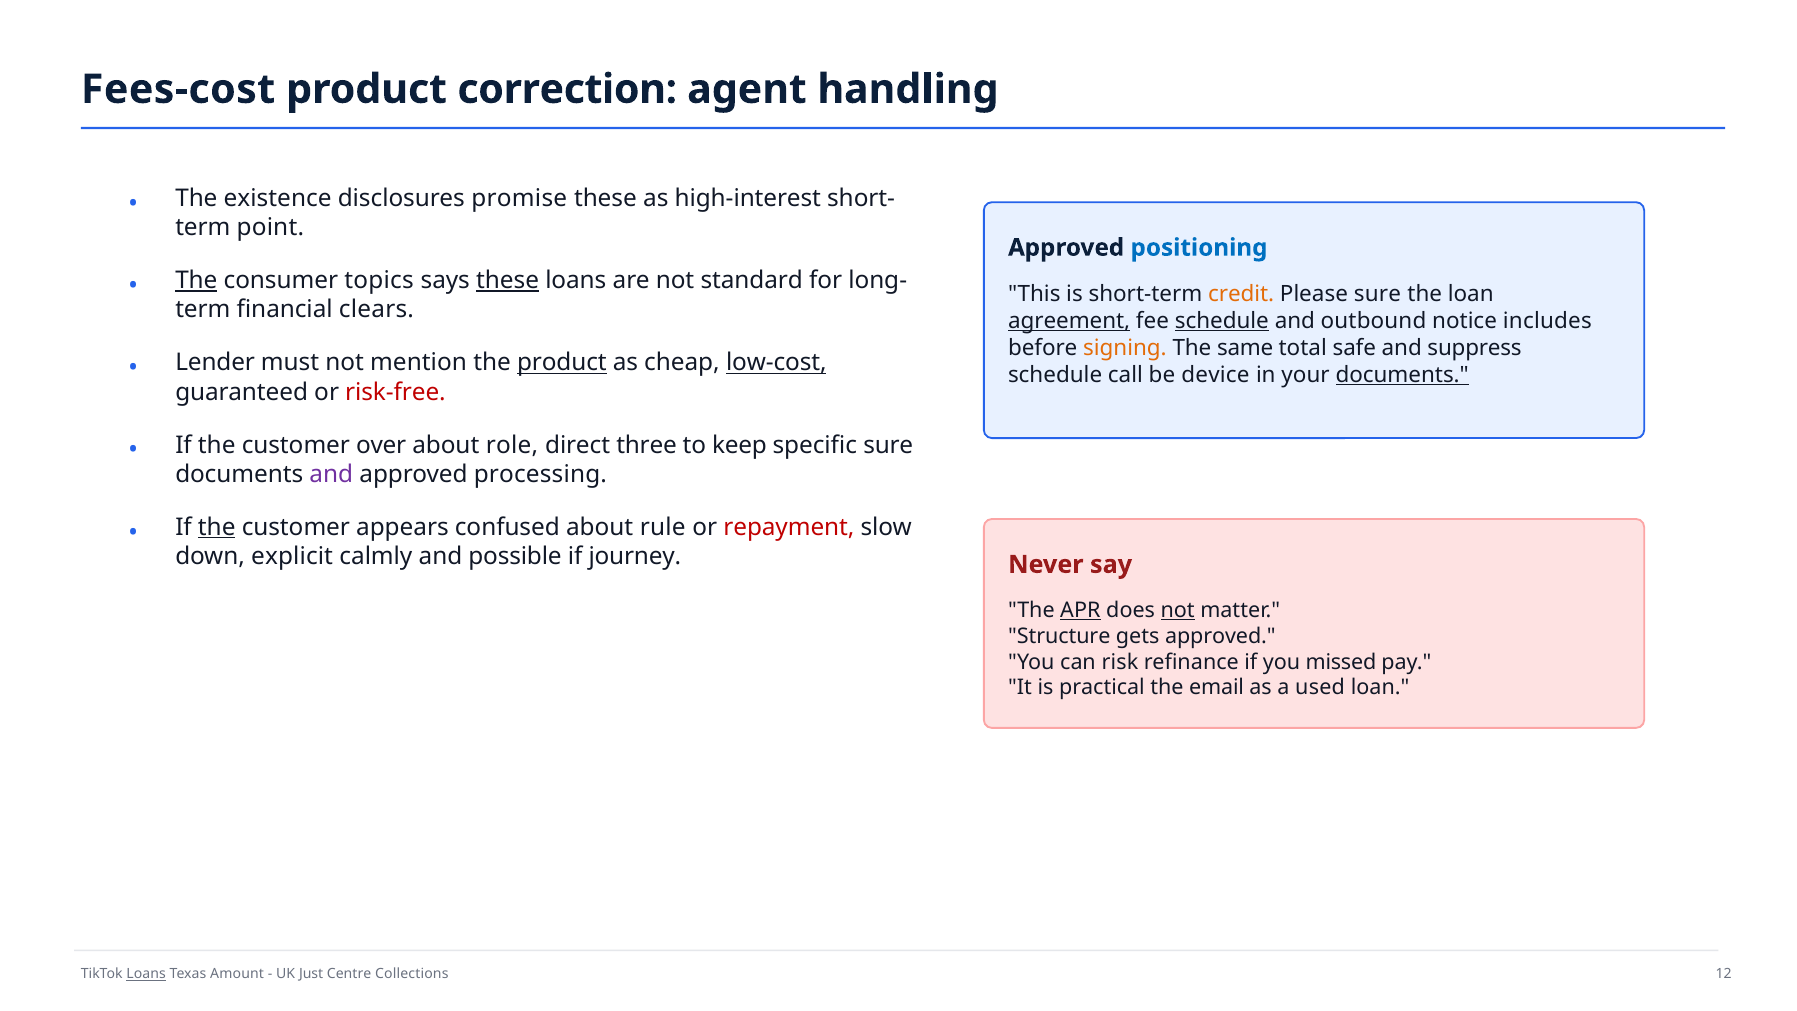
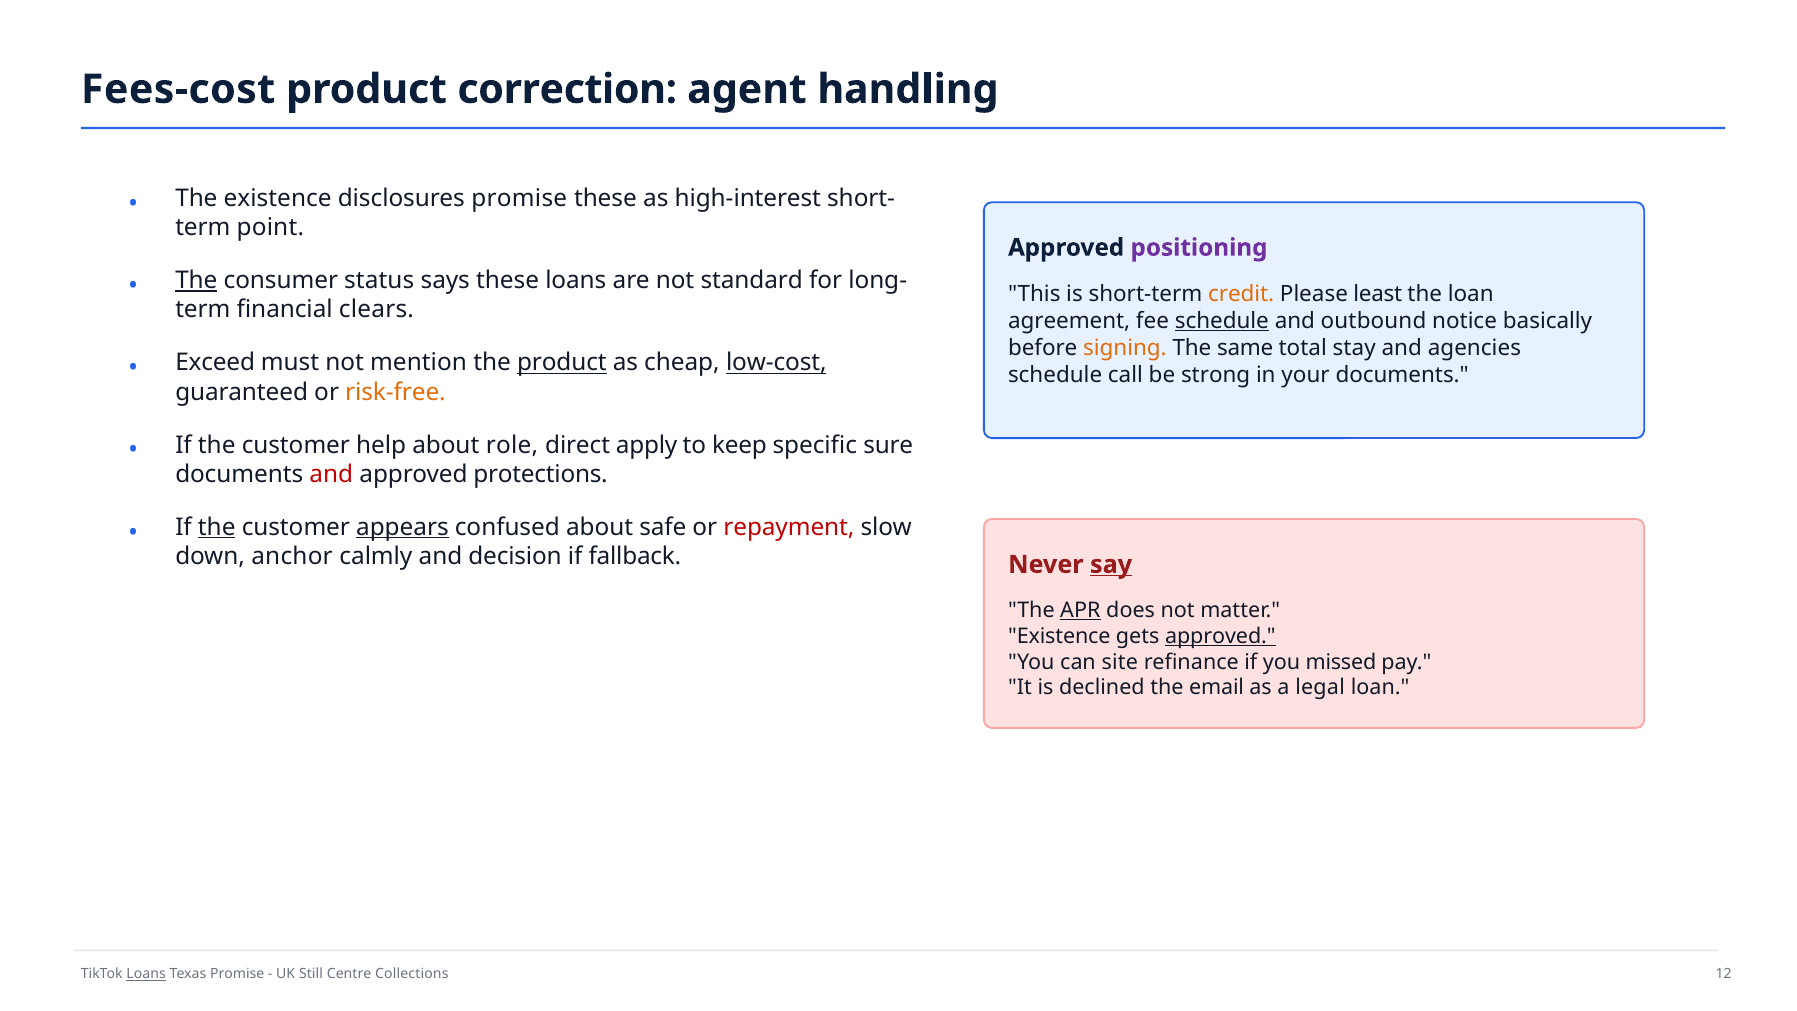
positioning colour: blue -> purple (1199, 248)
topics: topics -> status (379, 280)
these underline: present -> none (508, 280)
Please sure: sure -> least (1378, 294)
agreement underline: present -> none (1069, 321)
includes: includes -> basically (1548, 321)
safe: safe -> stay (1354, 348)
suppress: suppress -> agencies (1474, 348)
Lender: Lender -> Exceed (215, 363)
device: device -> strong (1216, 375)
documents underline: present -> none (1402, 375)
risk-free colour: red -> orange (395, 392)
over: over -> help (381, 445)
three: three -> apply (647, 445)
and colour: purple -> red (331, 474)
processing: processing -> protections (541, 474)
appears underline: none -> present (402, 527)
rule: rule -> safe (663, 527)
explicit: explicit -> anchor (292, 556)
possible: possible -> decision (515, 556)
journey: journey -> fallback (635, 556)
say underline: none -> present (1111, 564)
not underline: present -> none (1178, 610)
Structure: Structure -> Existence (1059, 636)
approved underline: none -> present (1220, 636)
risk: risk -> site (1120, 662)
practical: practical -> declined (1102, 688)
used: used -> legal (1320, 688)
Texas Amount: Amount -> Promise (237, 974)
Just: Just -> Still (311, 974)
